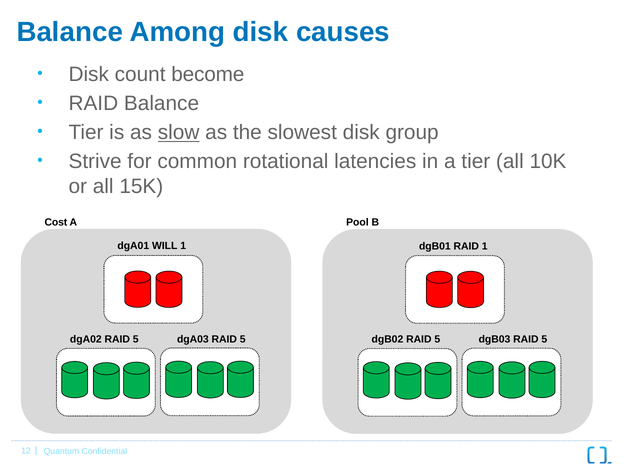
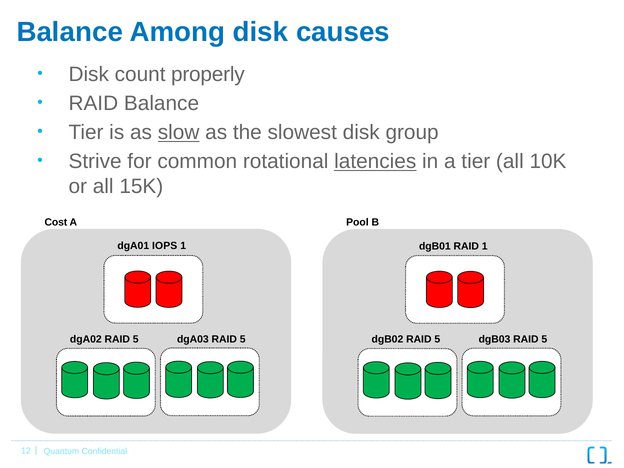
become: become -> properly (208, 74)
latencies underline: none -> present (375, 162)
WILL: WILL -> IOPS (165, 246)
